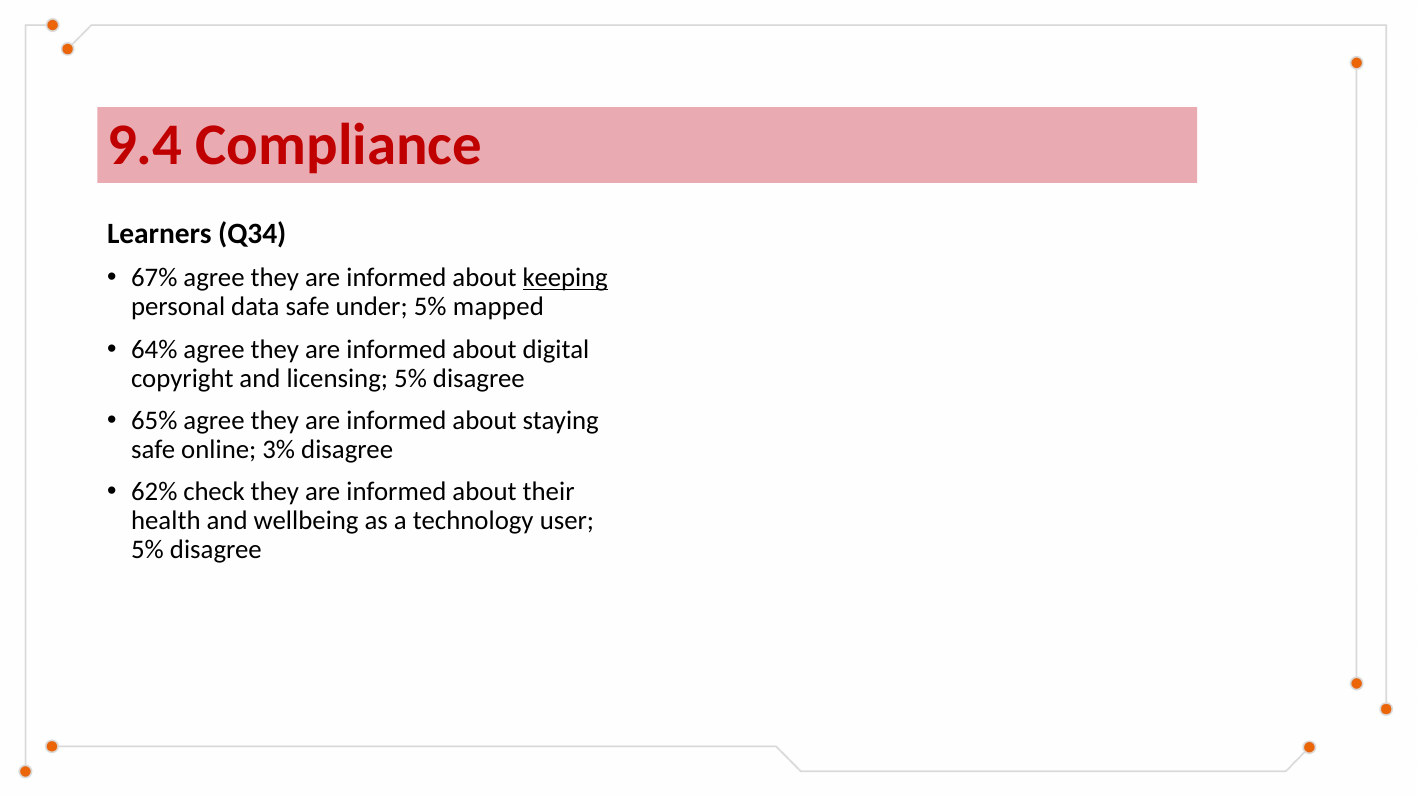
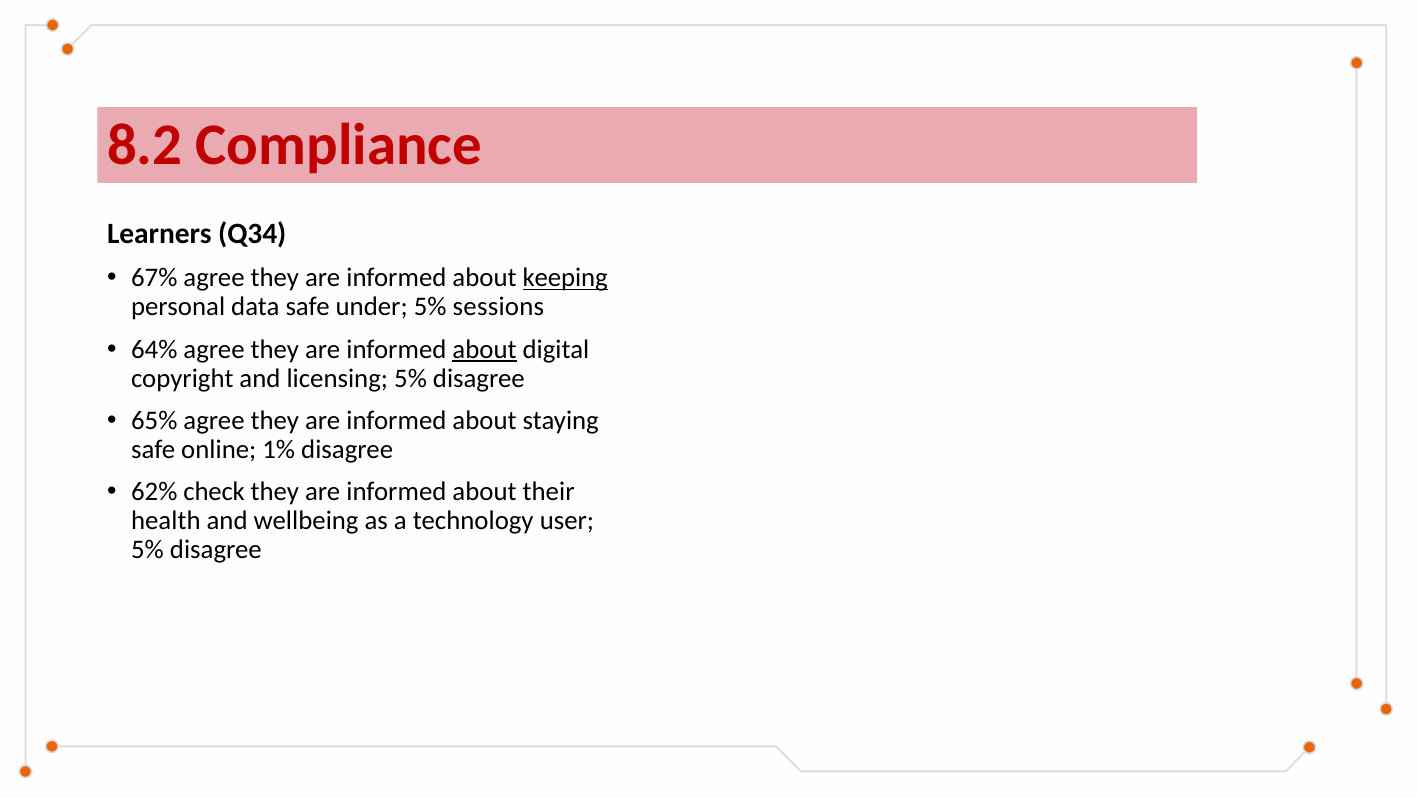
9.4: 9.4 -> 8.2 (145, 145)
mapped: mapped -> sessions (498, 307)
about underline: none -> present (485, 349)
3%: 3% -> 1% (279, 450)
